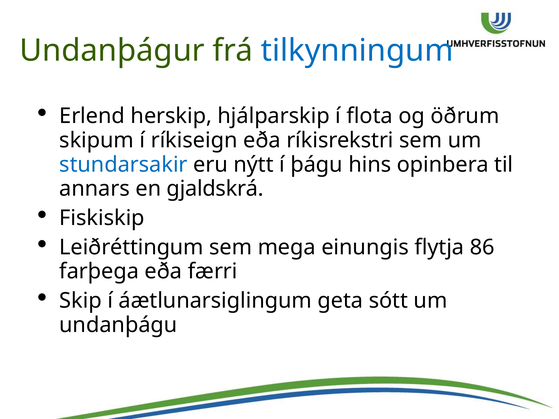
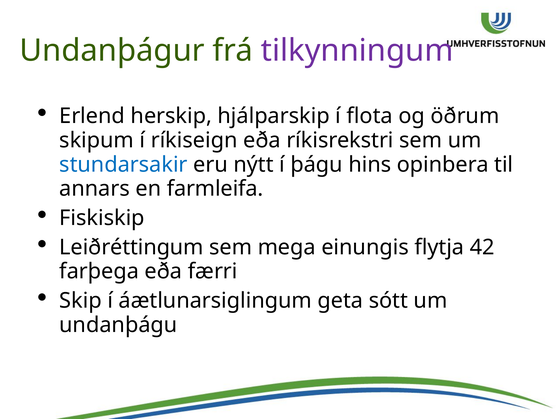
tilkynningum colour: blue -> purple (357, 51)
gjaldskrá: gjaldskrá -> farmleifa (215, 189)
86: 86 -> 42 (482, 247)
